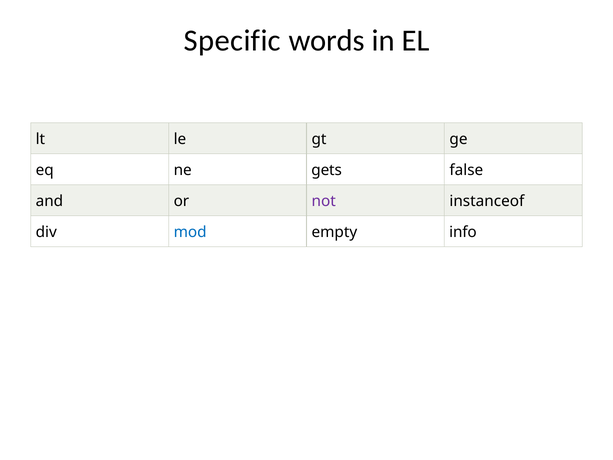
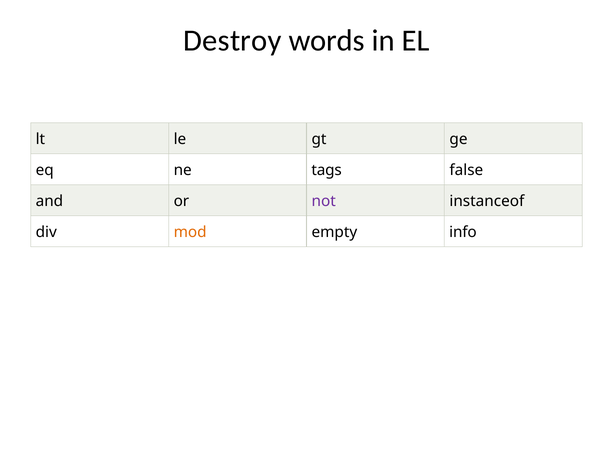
Specific: Specific -> Destroy (232, 41)
gets: gets -> tags (327, 170)
mod colour: blue -> orange (190, 232)
